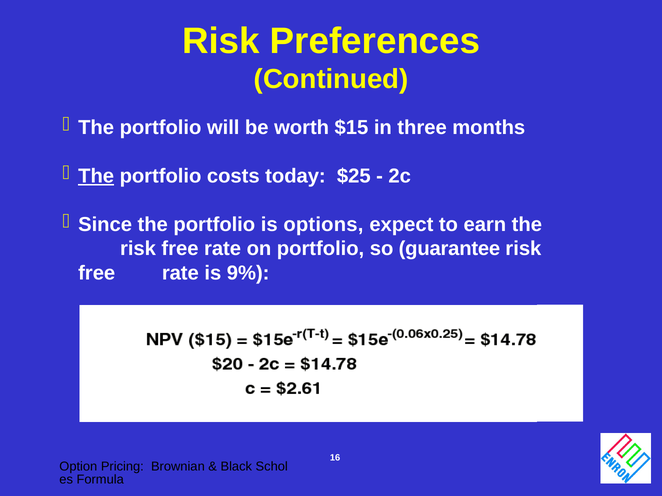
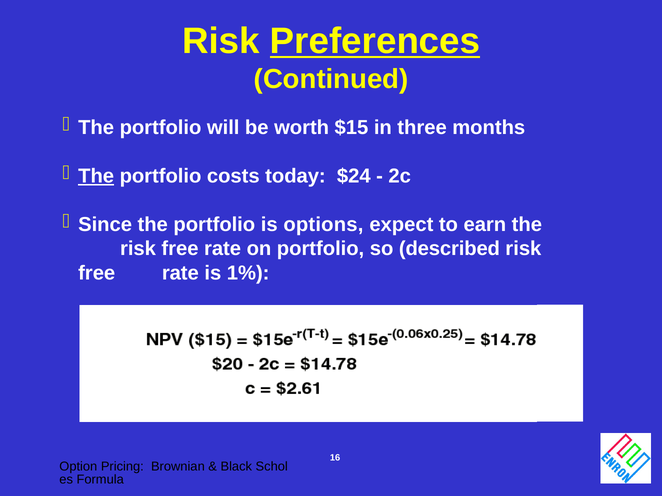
Preferences underline: none -> present (375, 41)
$25: $25 -> $24 (354, 176)
guarantee: guarantee -> described (449, 249)
9%: 9% -> 1% (248, 273)
